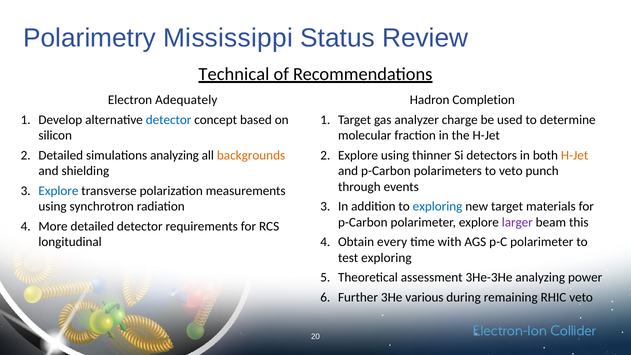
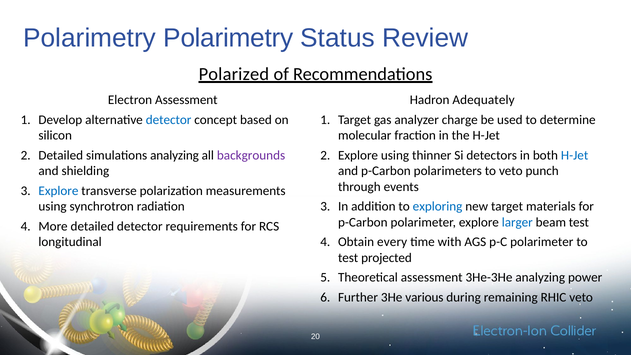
Polarimetry Mississippi: Mississippi -> Polarimetry (228, 38)
Technical: Technical -> Polarized (234, 74)
Electron Adequately: Adequately -> Assessment (186, 100)
Completion: Completion -> Adequately (484, 100)
backgrounds colour: orange -> purple (251, 155)
H-Jet colour: orange -> blue (575, 155)
larger colour: purple -> blue (517, 222)
beam this: this -> test (579, 222)
test exploring: exploring -> projected (387, 258)
